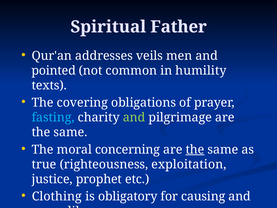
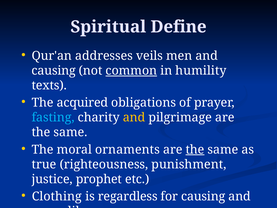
Father: Father -> Define (179, 27)
pointed: pointed -> causing (54, 71)
common underline: none -> present (131, 71)
covering: covering -> acquired (82, 103)
and colour: light green -> yellow (134, 117)
concerning: concerning -> ornaments (127, 149)
exploitation: exploitation -> punishment (189, 164)
obligatory: obligatory -> regardless (128, 196)
